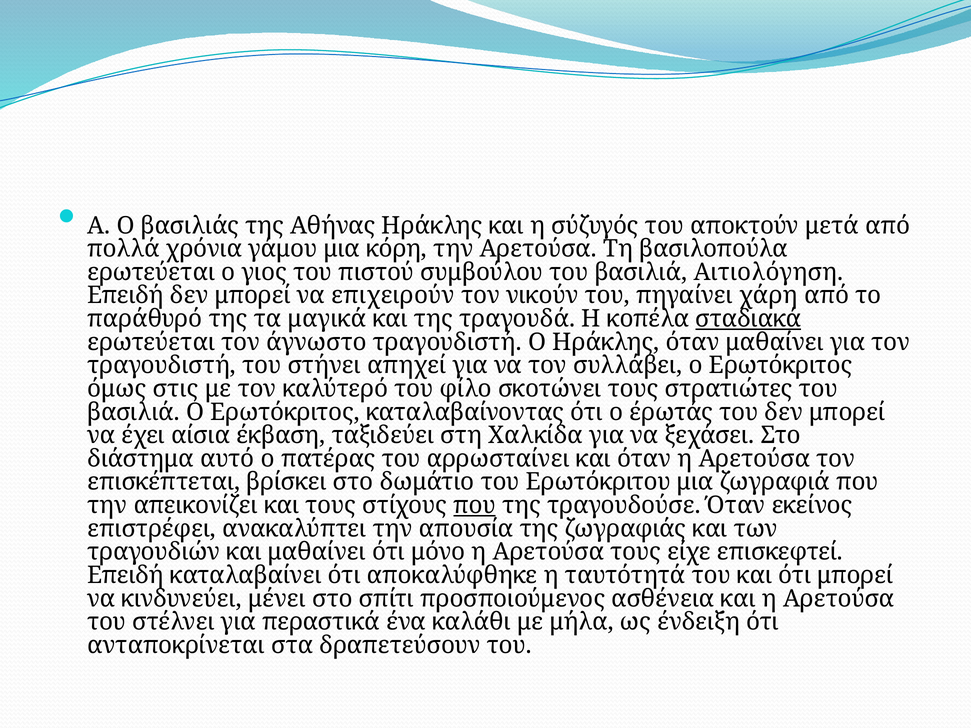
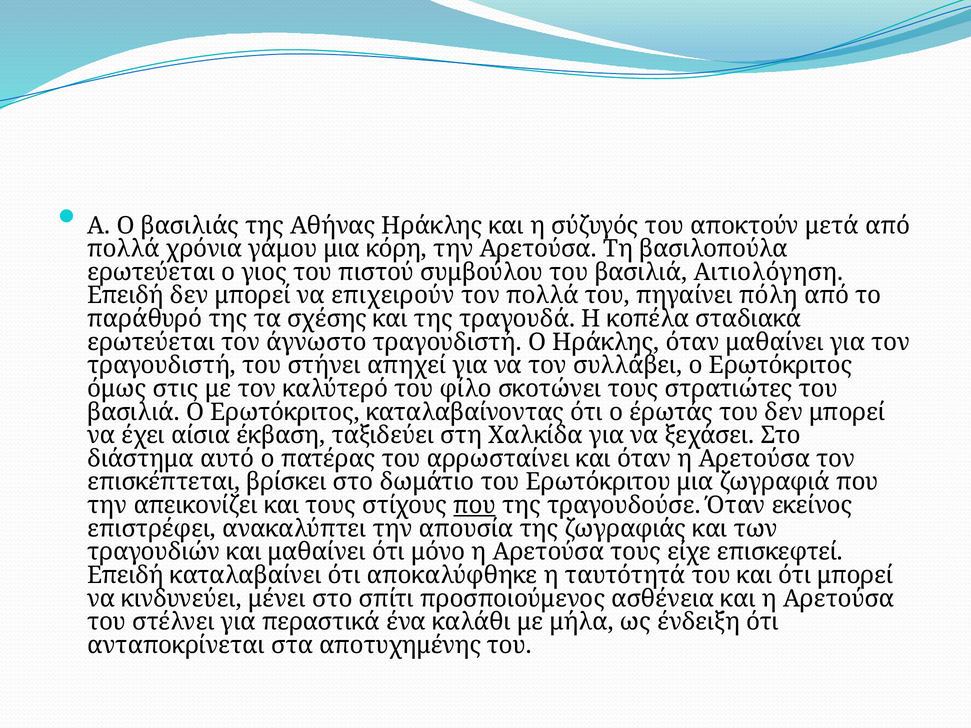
τον νικούν: νικούν -> πολλά (542, 296)
χάρη: χάρη -> πόλη (768, 296)
μαγικά: μαγικά -> σχέσης (327, 319)
σταδιακά underline: present -> none (748, 319)
δραπετεύσουν: δραπετεύσουν -> αποτυχημένης (400, 645)
